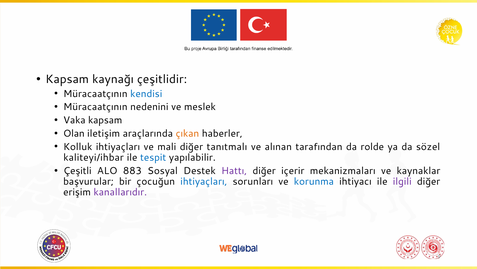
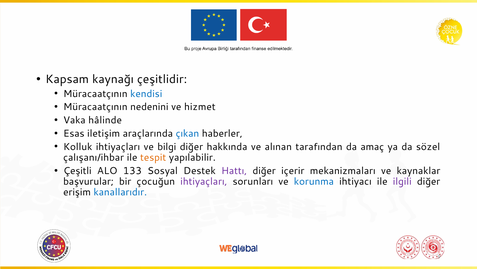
meslek: meslek -> hizmet (200, 107)
Vaka kapsam: kapsam -> hâlinde (105, 120)
Olan: Olan -> Esas (74, 133)
çıkan colour: orange -> blue (187, 133)
mali: mali -> bilgi (167, 146)
tanıtmalı: tanıtmalı -> hakkında (227, 146)
rolde: rolde -> amaç (372, 146)
kaliteyi/ihbar: kaliteyi/ihbar -> çalışanı/ihbar (94, 157)
tespit colour: blue -> orange (153, 157)
883: 883 -> 133 (132, 170)
ihtiyaçları colour: blue -> purple (204, 181)
kanallarıdır colour: purple -> blue (120, 192)
